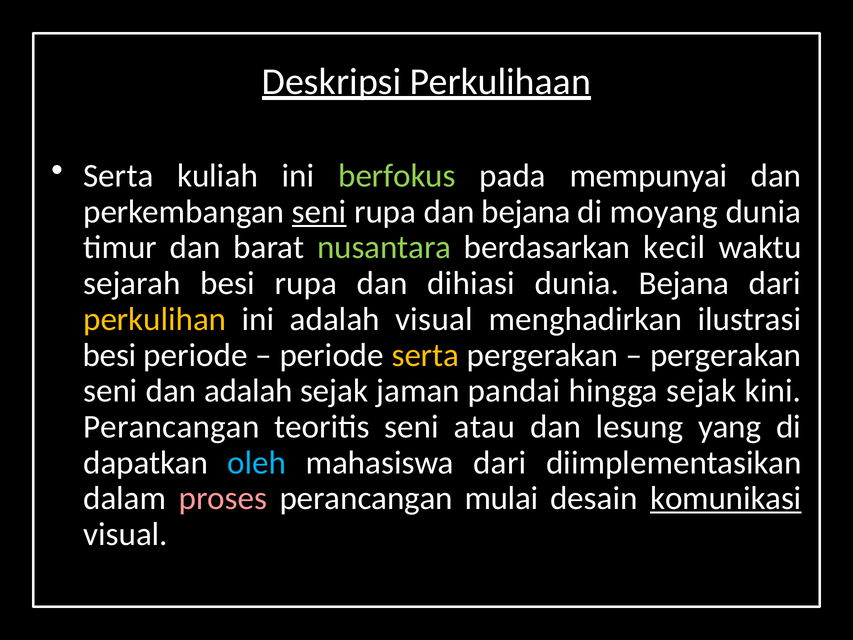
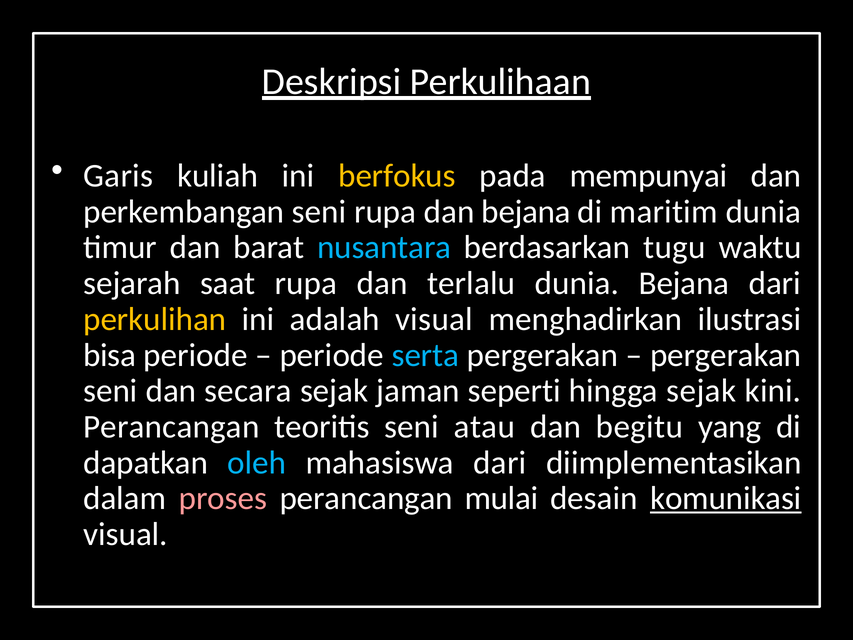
Serta: Serta -> Garis (118, 176)
berfokus colour: light green -> yellow (397, 176)
seni underline: present -> none (319, 212)
moyang: moyang -> maritim (664, 212)
nusantara colour: light green -> light blue (384, 247)
kecil: kecil -> tugu (674, 247)
sejarah besi: besi -> saat (228, 283)
dihiasi: dihiasi -> terlalu (471, 283)
besi: besi -> bisa (110, 355)
serta colour: yellow -> light blue (425, 355)
dan adalah: adalah -> secara (248, 391)
pandai: pandai -> seperti (514, 391)
lesung: lesung -> begitu (639, 427)
